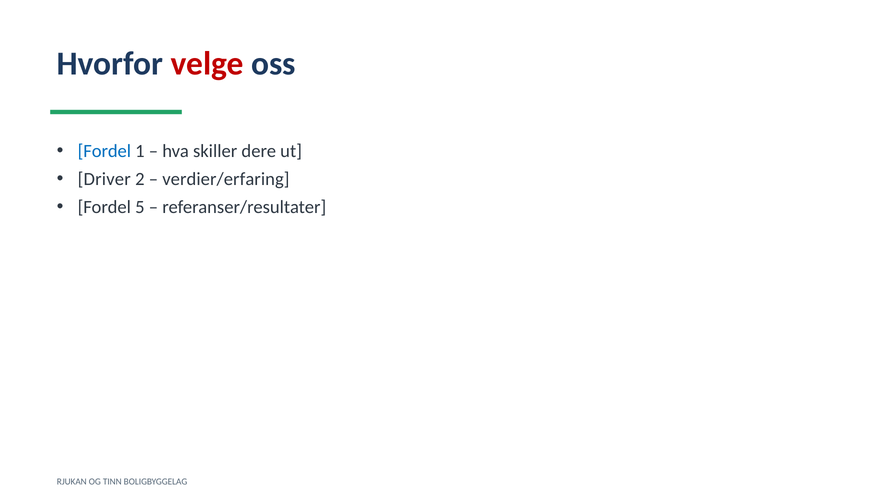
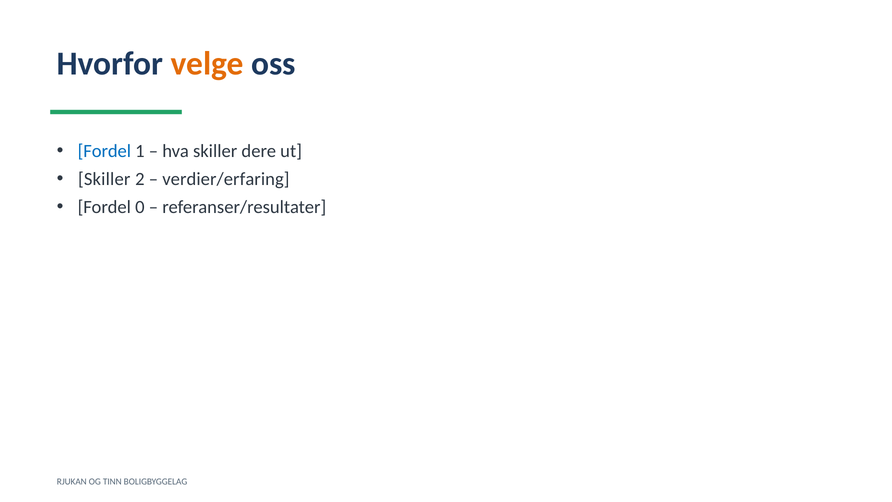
velge colour: red -> orange (207, 64)
Driver: Driver -> Skiller (104, 179)
5: 5 -> 0 (140, 207)
